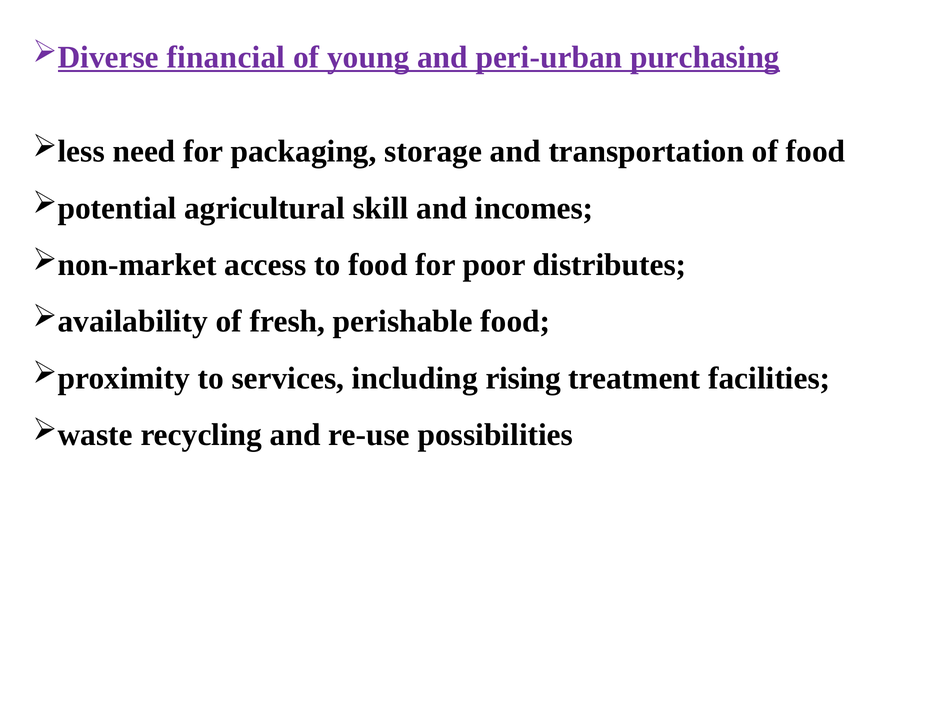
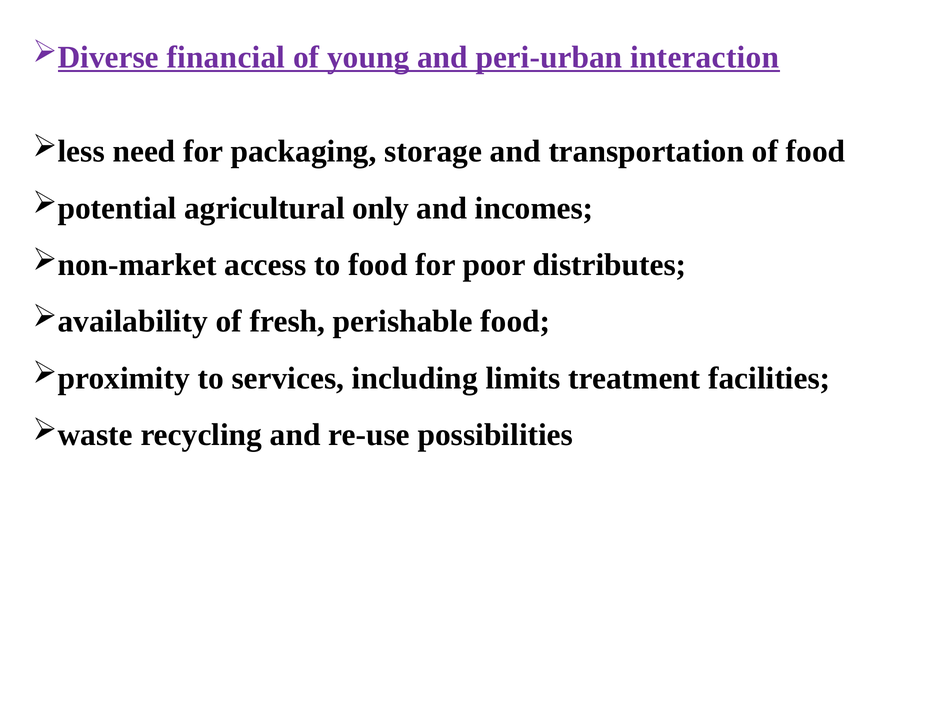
purchasing: purchasing -> interaction (705, 57)
skill: skill -> only (381, 208)
rising: rising -> limits (523, 378)
